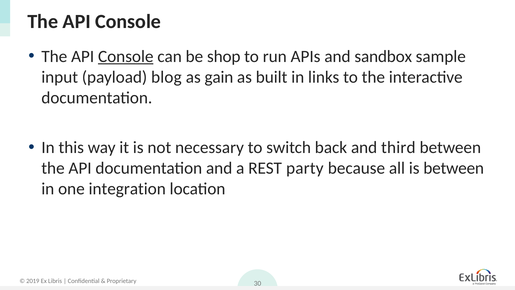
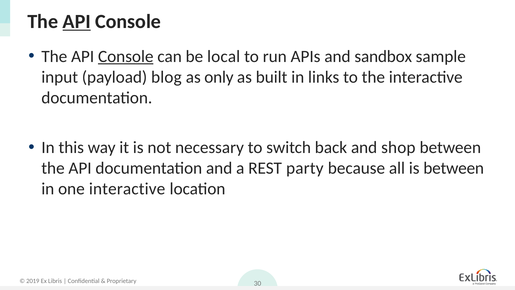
API underline: none -> present (77, 22)
shop: shop -> local (224, 56)
gain: gain -> only (219, 77)
third: third -> shop (398, 147)
one integration: integration -> interactive (127, 189)
